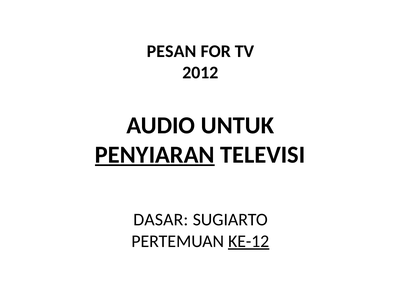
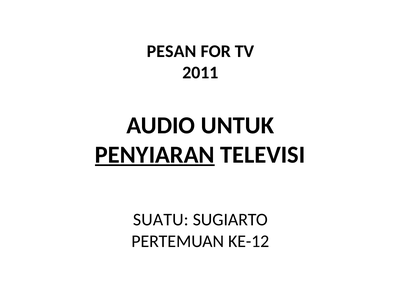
2012: 2012 -> 2011 (200, 72)
DASAR: DASAR -> SUATU (161, 220)
KE-12 underline: present -> none (249, 241)
